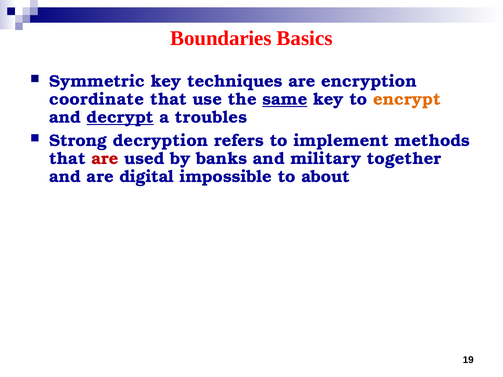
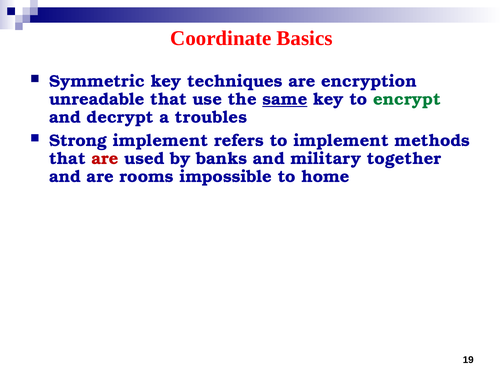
Boundaries: Boundaries -> Coordinate (221, 38)
coordinate: coordinate -> unreadable (97, 99)
encrypt colour: orange -> green (407, 99)
decrypt underline: present -> none (120, 117)
Strong decryption: decryption -> implement (160, 141)
digital: digital -> rooms (147, 177)
about: about -> home (326, 177)
